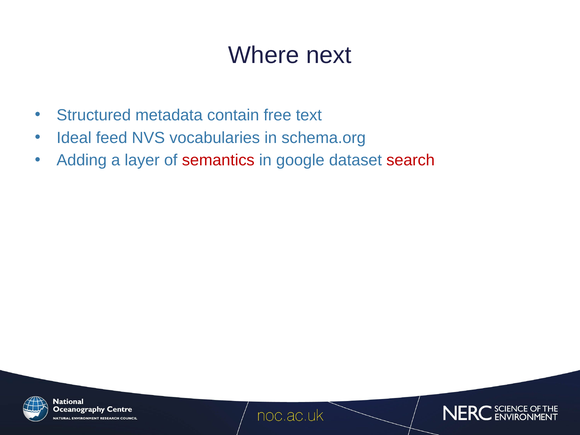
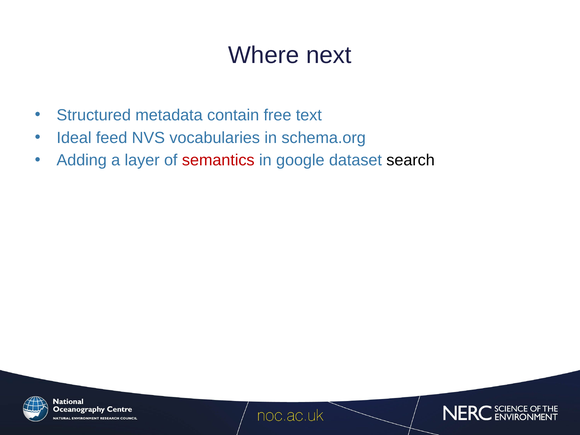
search colour: red -> black (411, 160)
